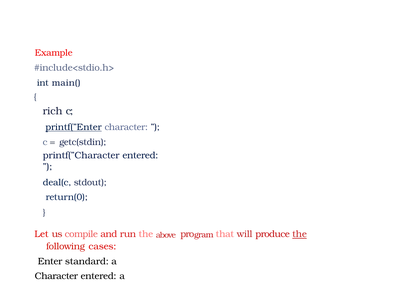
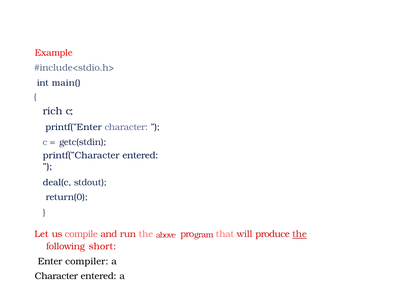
printf(”Enter underline: present -> none (74, 127)
cases: cases -> short (102, 246)
standard: standard -> compiler (87, 261)
